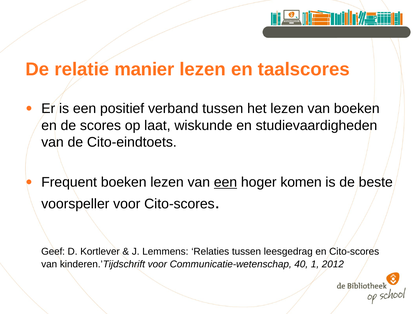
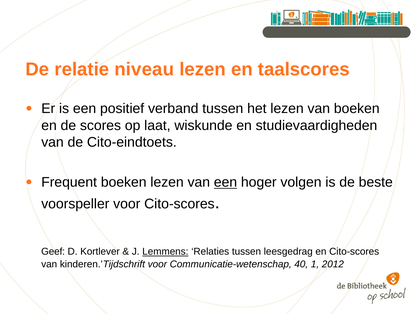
manier: manier -> niveau (144, 69)
komen: komen -> volgen (301, 182)
Lemmens underline: none -> present (165, 251)
